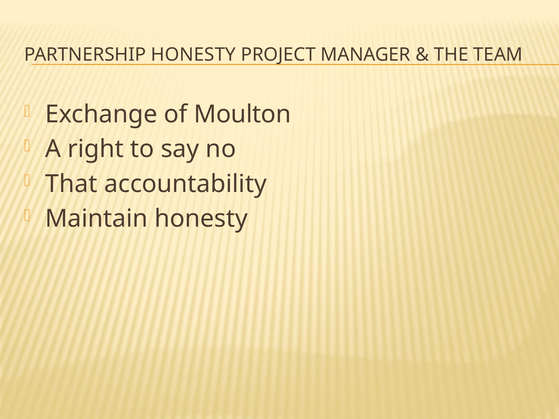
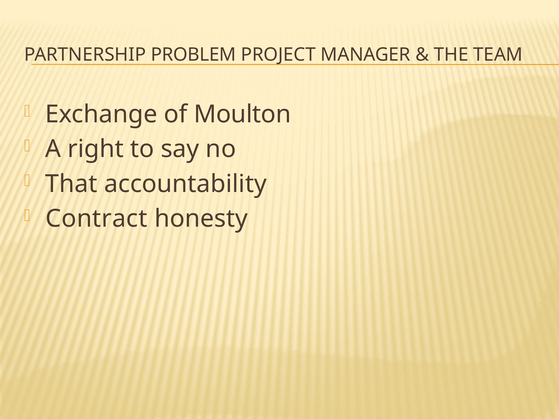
PARTNERSHIP HONESTY: HONESTY -> PROBLEM (193, 55)
Maintain: Maintain -> Contract (96, 219)
